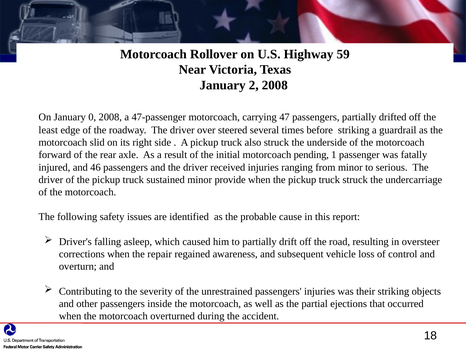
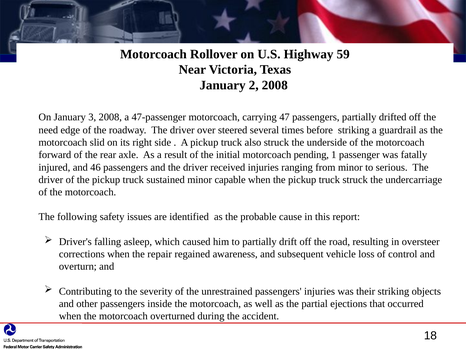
0: 0 -> 3 (92, 117)
least: least -> need (48, 130)
provide: provide -> capable (230, 180)
